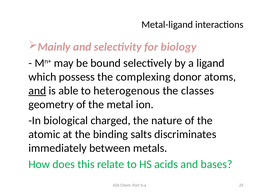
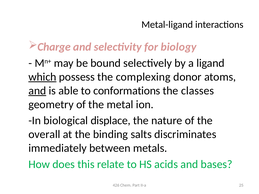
Mainly: Mainly -> Charge (54, 47)
which underline: none -> present (42, 77)
heterogenous: heterogenous -> conformations (127, 91)
charged: charged -> displace (111, 121)
atomic: atomic -> overall (44, 135)
